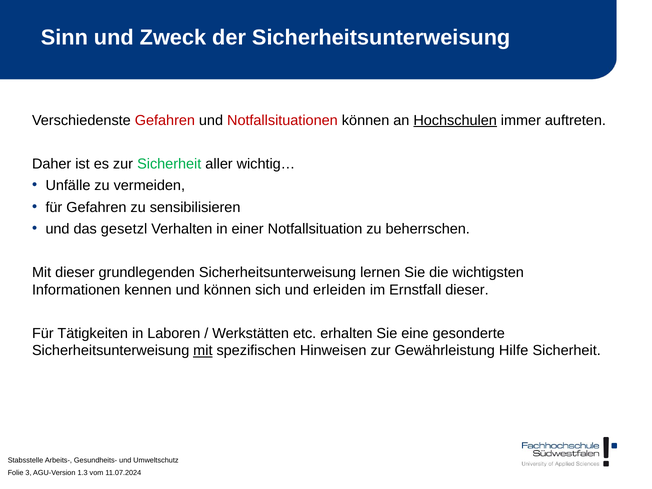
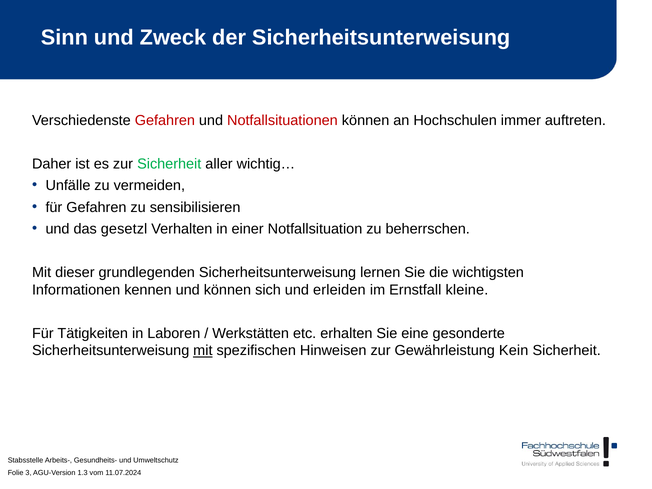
Hochschulen underline: present -> none (455, 120)
Ernstfall dieser: dieser -> kleine (467, 290)
Hilfe: Hilfe -> Kein (514, 351)
